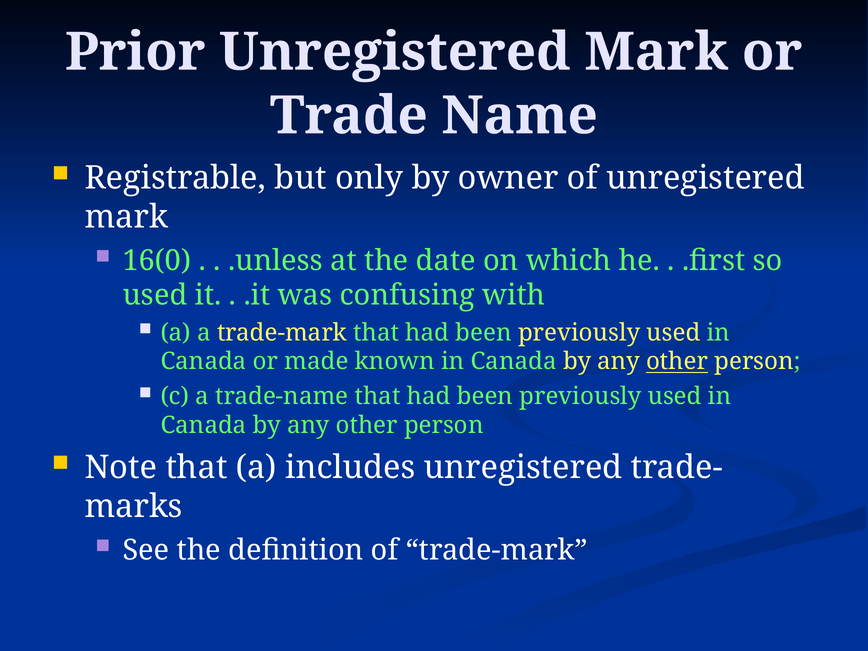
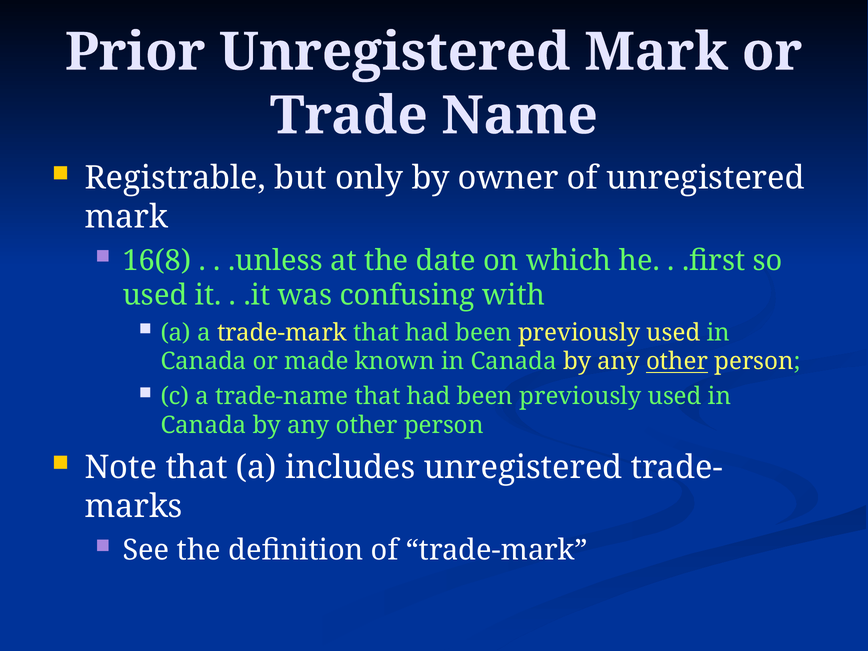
16(0: 16(0 -> 16(8 (157, 261)
